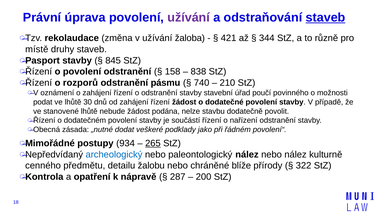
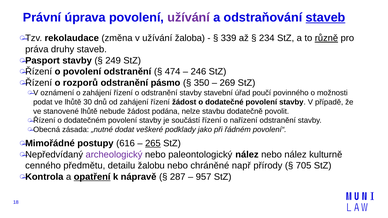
421: 421 -> 339 (229, 38)
344: 344 -> 234 (267, 38)
různě underline: none -> present (326, 38)
místě: místě -> práva (37, 49)
845: 845 -> 249 (113, 61)
158: 158 -> 474 (173, 72)
838: 838 -> 246 (198, 72)
pásmu: pásmu -> pásmo (165, 83)
740: 740 -> 350 (202, 83)
210: 210 -> 269 (227, 83)
934: 934 -> 616 (126, 143)
archeologický colour: blue -> purple (114, 155)
blíže: blíže -> např (241, 166)
322: 322 -> 705 (304, 166)
opatření underline: none -> present (92, 177)
200: 200 -> 957 (204, 177)
